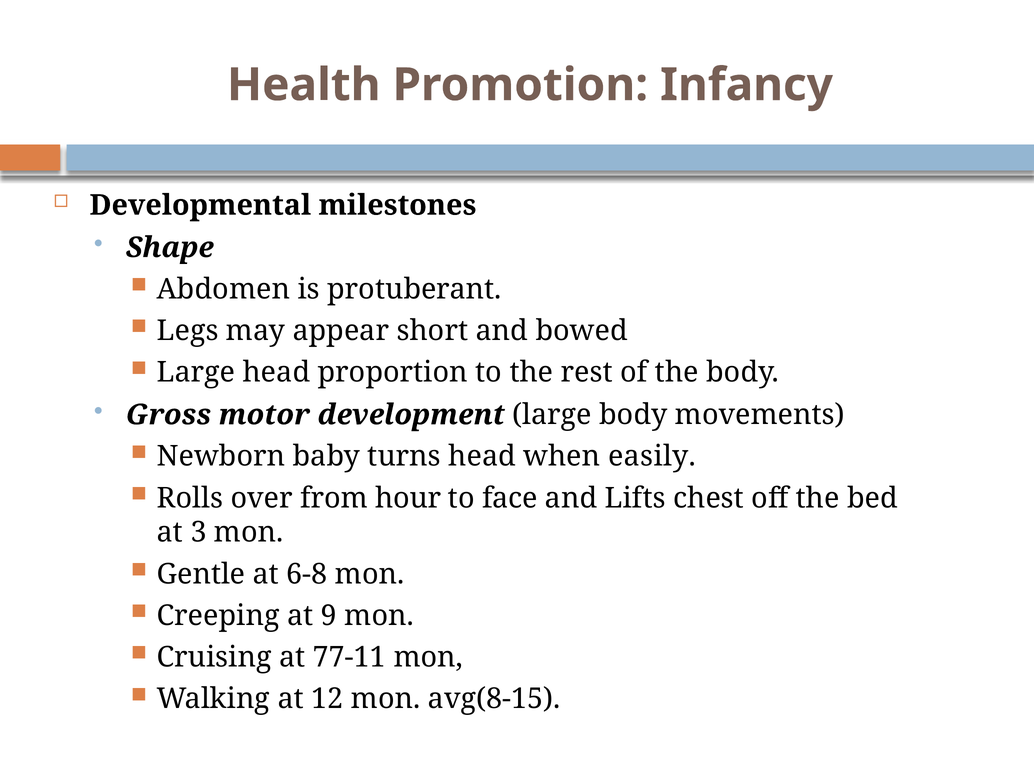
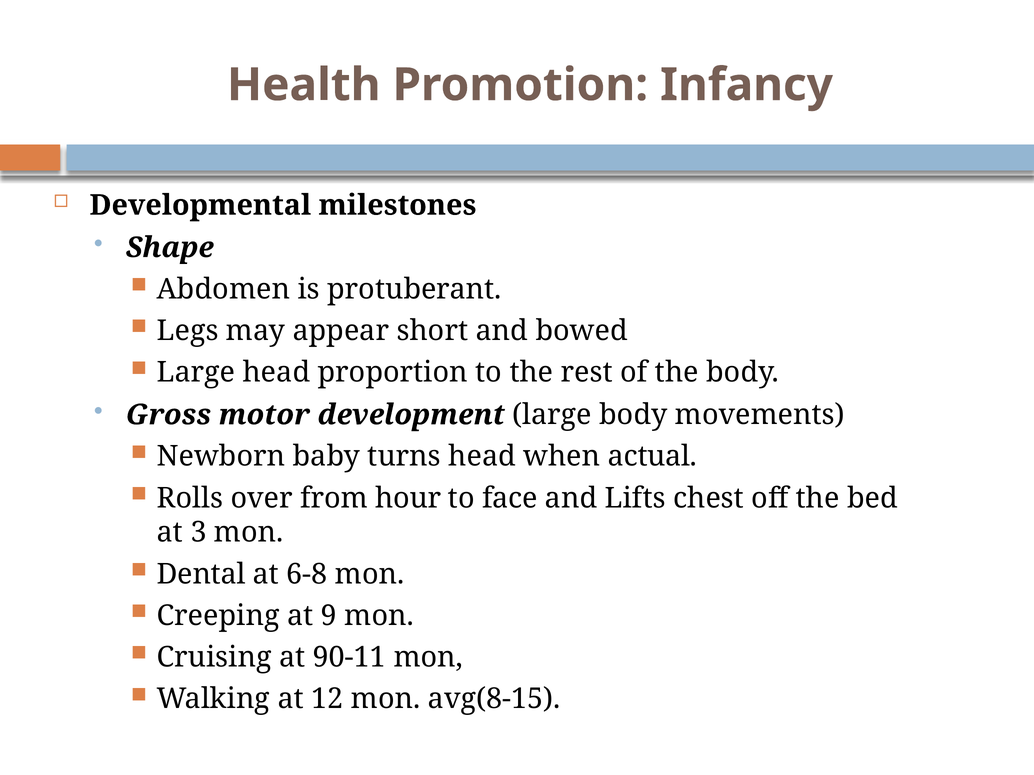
easily: easily -> actual (652, 457)
Gentle: Gentle -> Dental (201, 574)
77-11: 77-11 -> 90-11 (349, 658)
